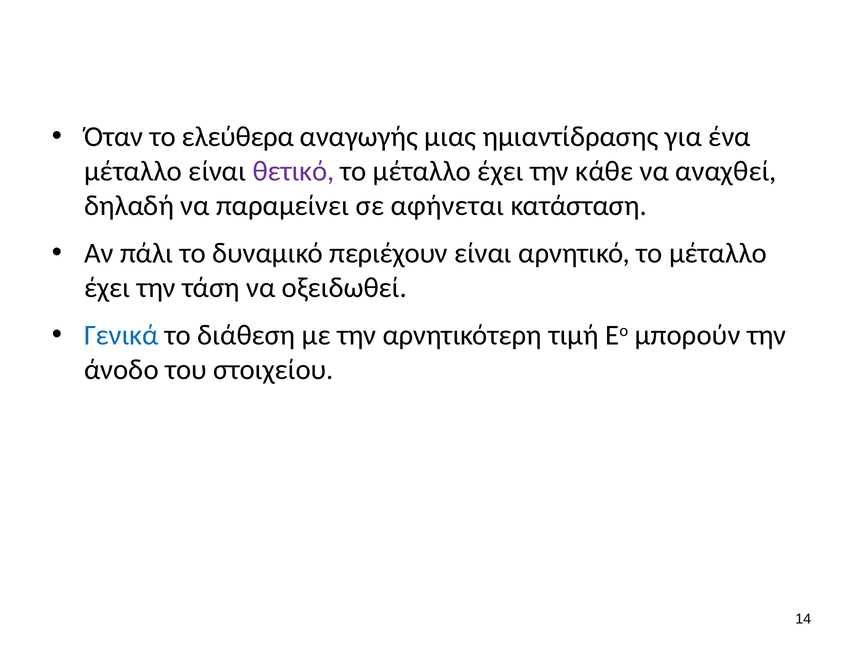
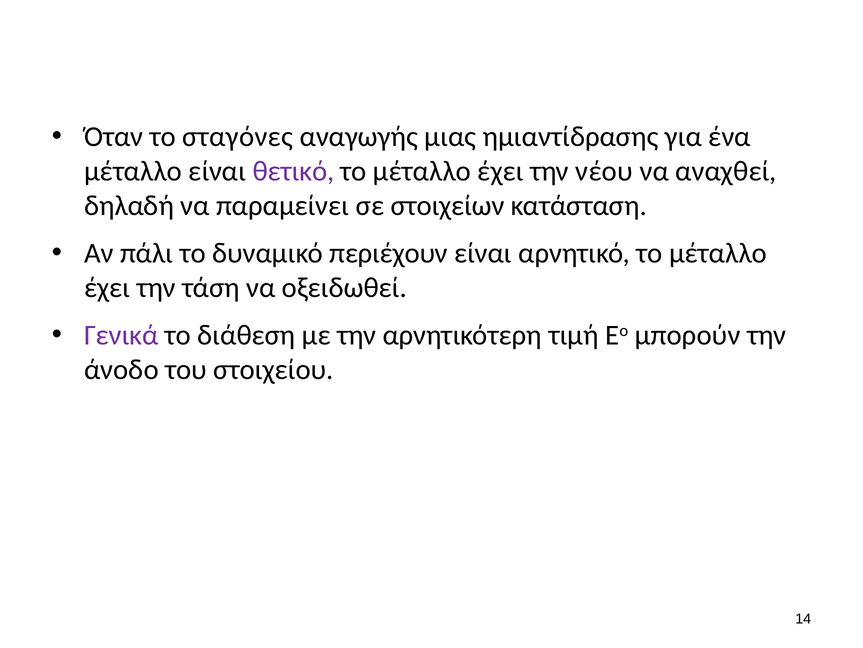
ελεύθερα: ελεύθερα -> σταγόνες (238, 137)
κάθε: κάθε -> νέου (604, 171)
αφήνεται: αφήνεται -> στοιχείων (448, 206)
Γενικά colour: blue -> purple (121, 335)
